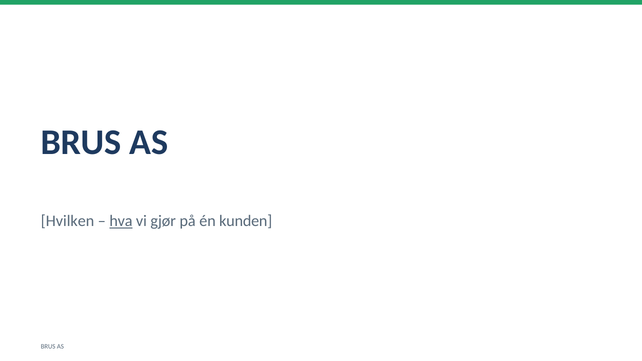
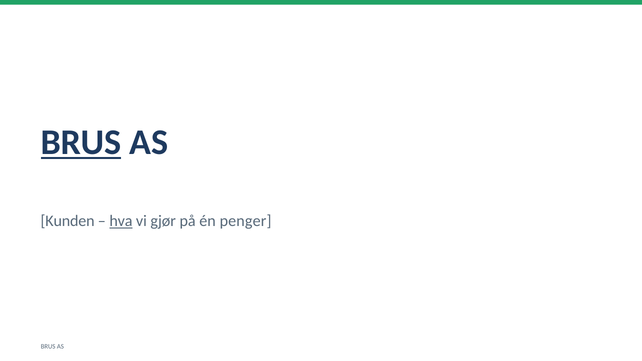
BRUS underline: none -> present (81, 142)
Hvilken: Hvilken -> Kunden (68, 221)
kunden: kunden -> penger (246, 221)
